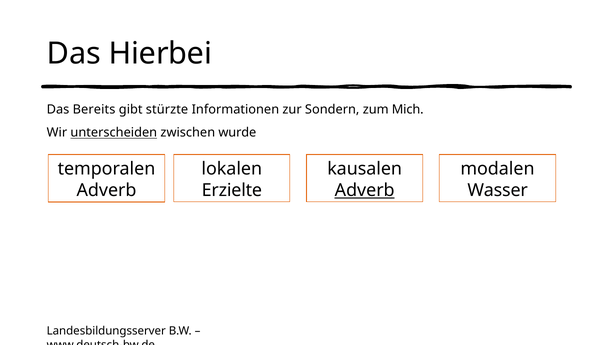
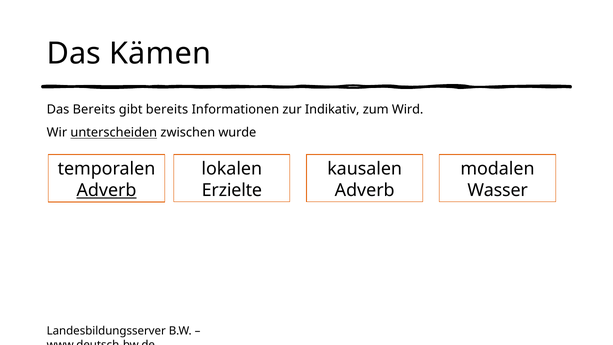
Hierbei: Hierbei -> Kämen (160, 54)
gibt stürzte: stürzte -> bereits (167, 109)
Sondern: Sondern -> Indikativ (332, 109)
Mich: Mich -> Wird (408, 109)
Adverb underline: present -> none (365, 190)
Adverb underline: none -> present (107, 190)
